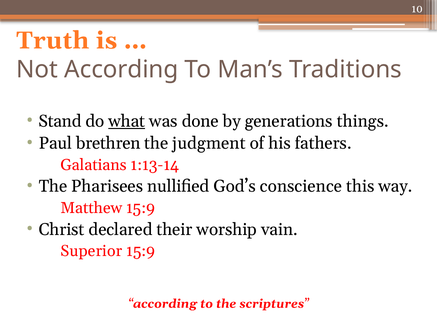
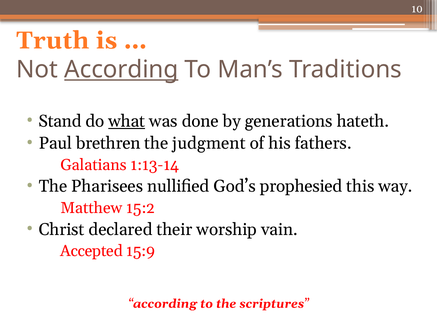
According underline: none -> present (121, 70)
things: things -> hateth (363, 121)
conscience: conscience -> prophesied (301, 186)
Matthew 15:9: 15:9 -> 15:2 (141, 208)
Superior: Superior -> Accepted (92, 251)
